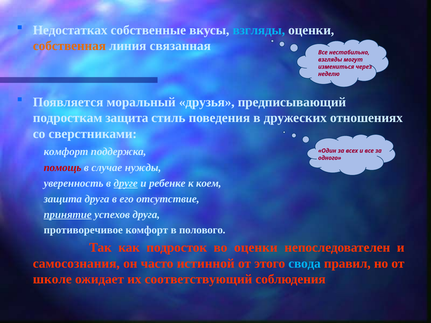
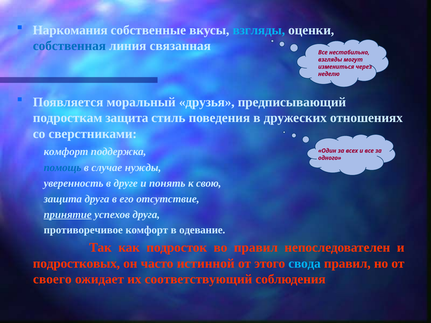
Недостатках: Недостатках -> Наркомания (70, 30)
собственная colour: orange -> blue (69, 46)
помощь colour: red -> blue (63, 168)
друге underline: present -> none (126, 183)
ребенке: ребенке -> понять (167, 183)
коем: коем -> свою (209, 183)
полового: полового -> одевание (202, 230)
во оценки: оценки -> правил (256, 248)
самосознания: самосознания -> подростковых (76, 264)
школе: школе -> своего (52, 279)
